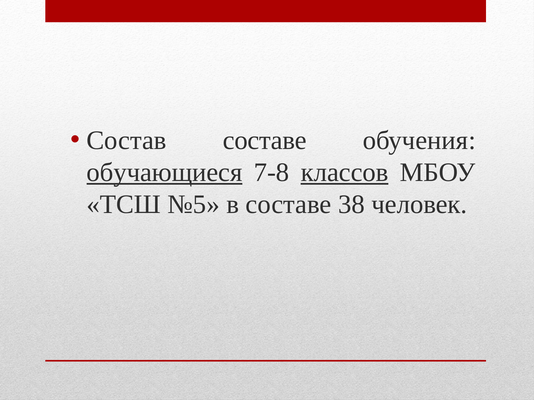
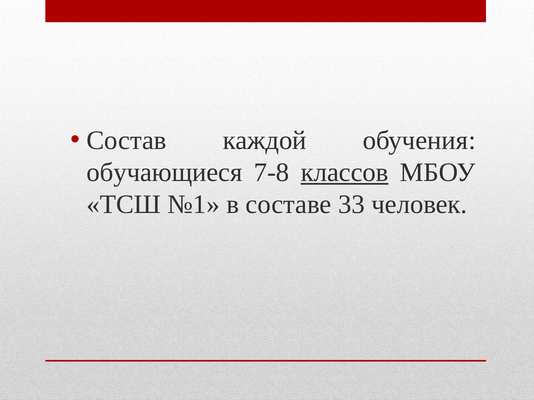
Состав составе: составе -> каждой (265, 141)
обучающиеся underline: present -> none (164, 173)
№5: №5 -> №1 (194, 205)
38: 38 -> 33 (351, 205)
